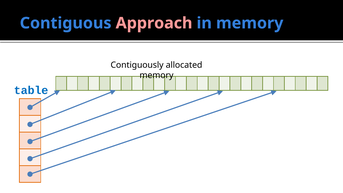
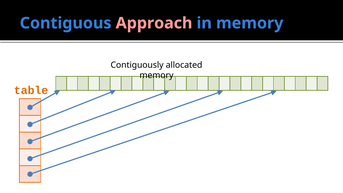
table colour: blue -> orange (31, 90)
